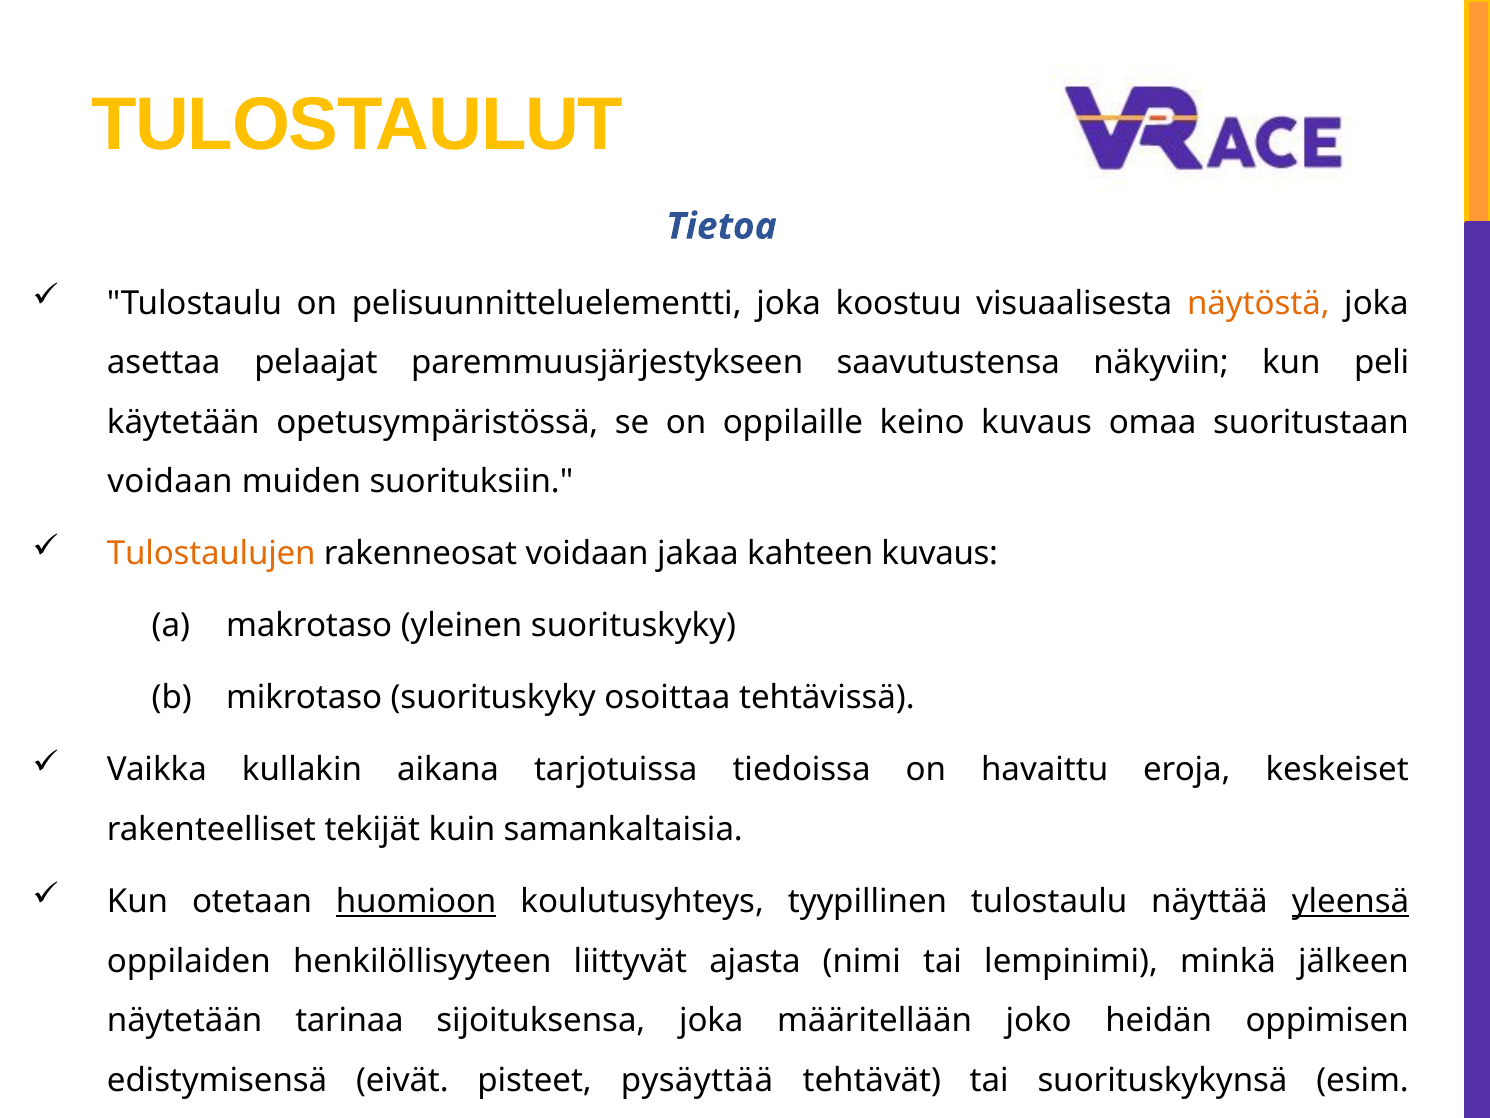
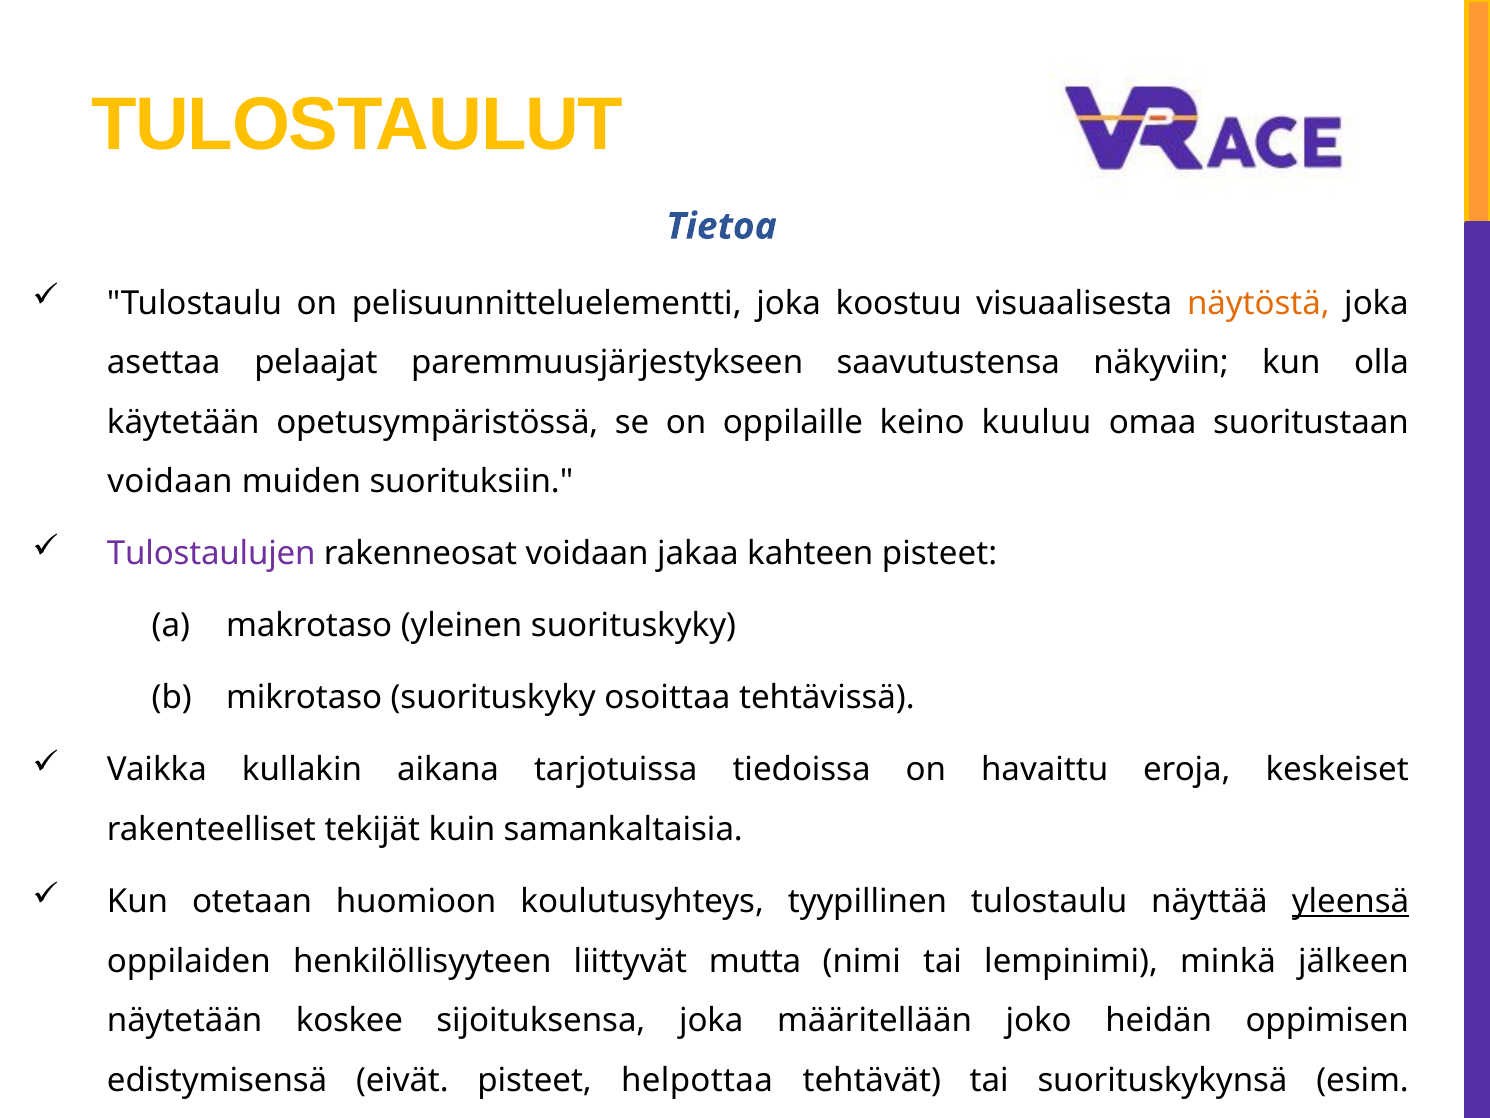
peli: peli -> olla (1382, 363)
keino kuvaus: kuvaus -> kuuluu (1037, 422)
Tulostaulujen colour: orange -> purple (211, 554)
kahteen kuvaus: kuvaus -> pisteet (940, 554)
huomioon underline: present -> none (416, 901)
ajasta: ajasta -> mutta (755, 961)
tarinaa: tarinaa -> koskee (349, 1020)
pysäyttää: pysäyttää -> helpottaa (697, 1080)
